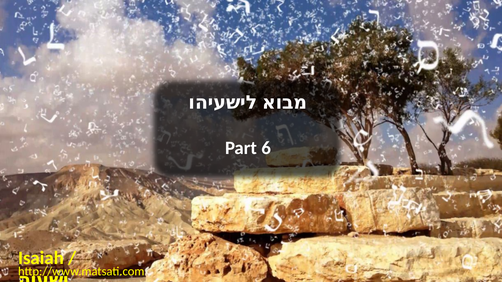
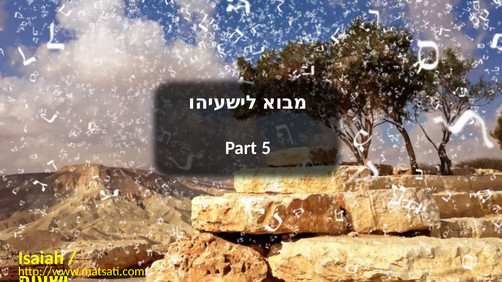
6: 6 -> 5 (266, 148)
